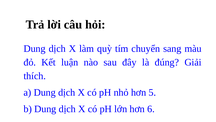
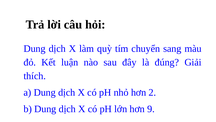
5: 5 -> 2 (152, 92)
6: 6 -> 9 (151, 108)
